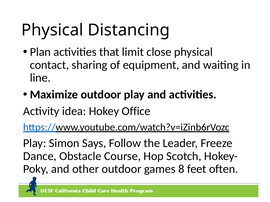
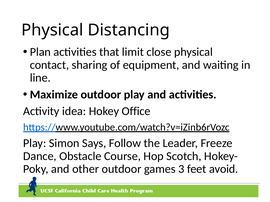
8: 8 -> 3 (181, 169)
often: often -> avoid (224, 169)
